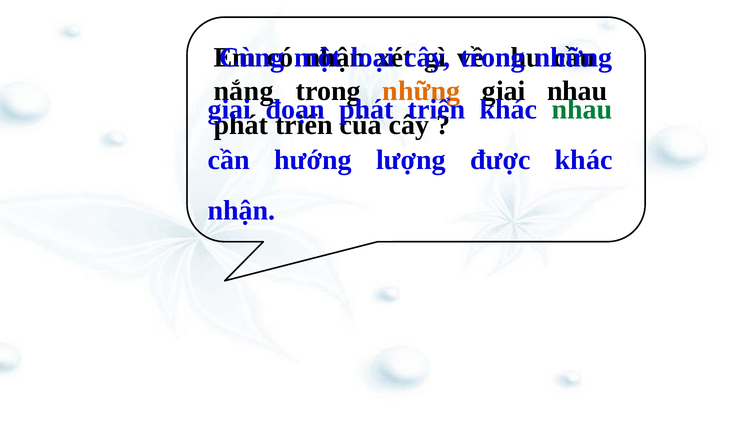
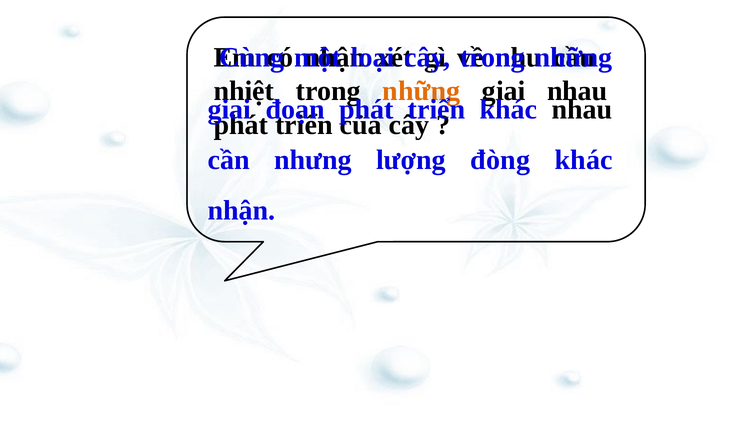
nắng: nắng -> nhiệt (244, 91)
nhau colour: green -> black (582, 109)
hướng: hướng -> nhưng (313, 160)
được: được -> đòng (500, 160)
